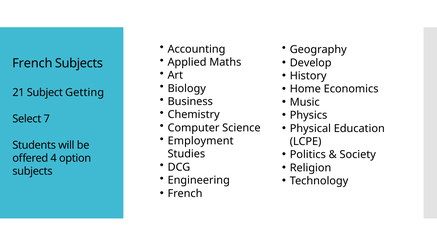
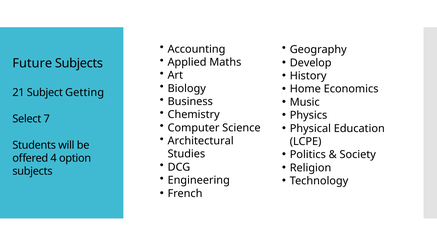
French: French -> Future (32, 63)
Employment: Employment -> Architectural (201, 141)
